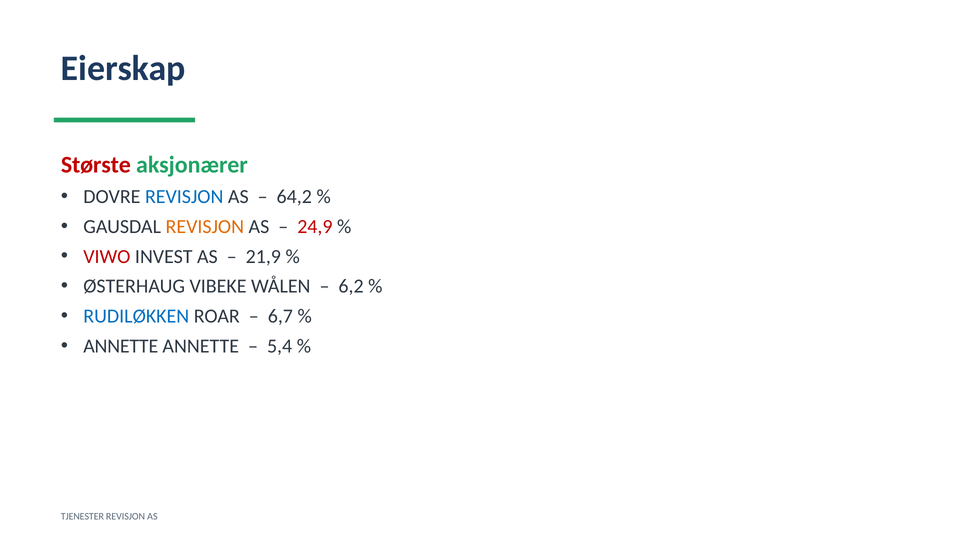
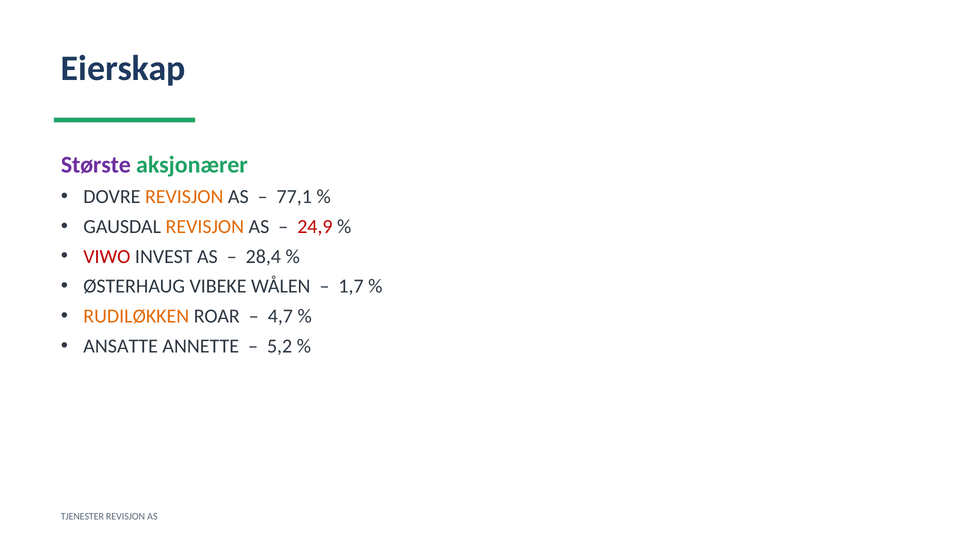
Største colour: red -> purple (96, 165)
REVISJON colour: blue -> orange (184, 197)
64,2: 64,2 -> 77,1 (294, 197)
21,9: 21,9 -> 28,4 (263, 257)
6,2: 6,2 -> 1,7 (351, 287)
RUDILØKKEN colour: blue -> orange (136, 316)
6,7: 6,7 -> 4,7 (280, 316)
ANNETTE: ANNETTE -> ANSATTE (121, 346)
5,4: 5,4 -> 5,2 (280, 346)
